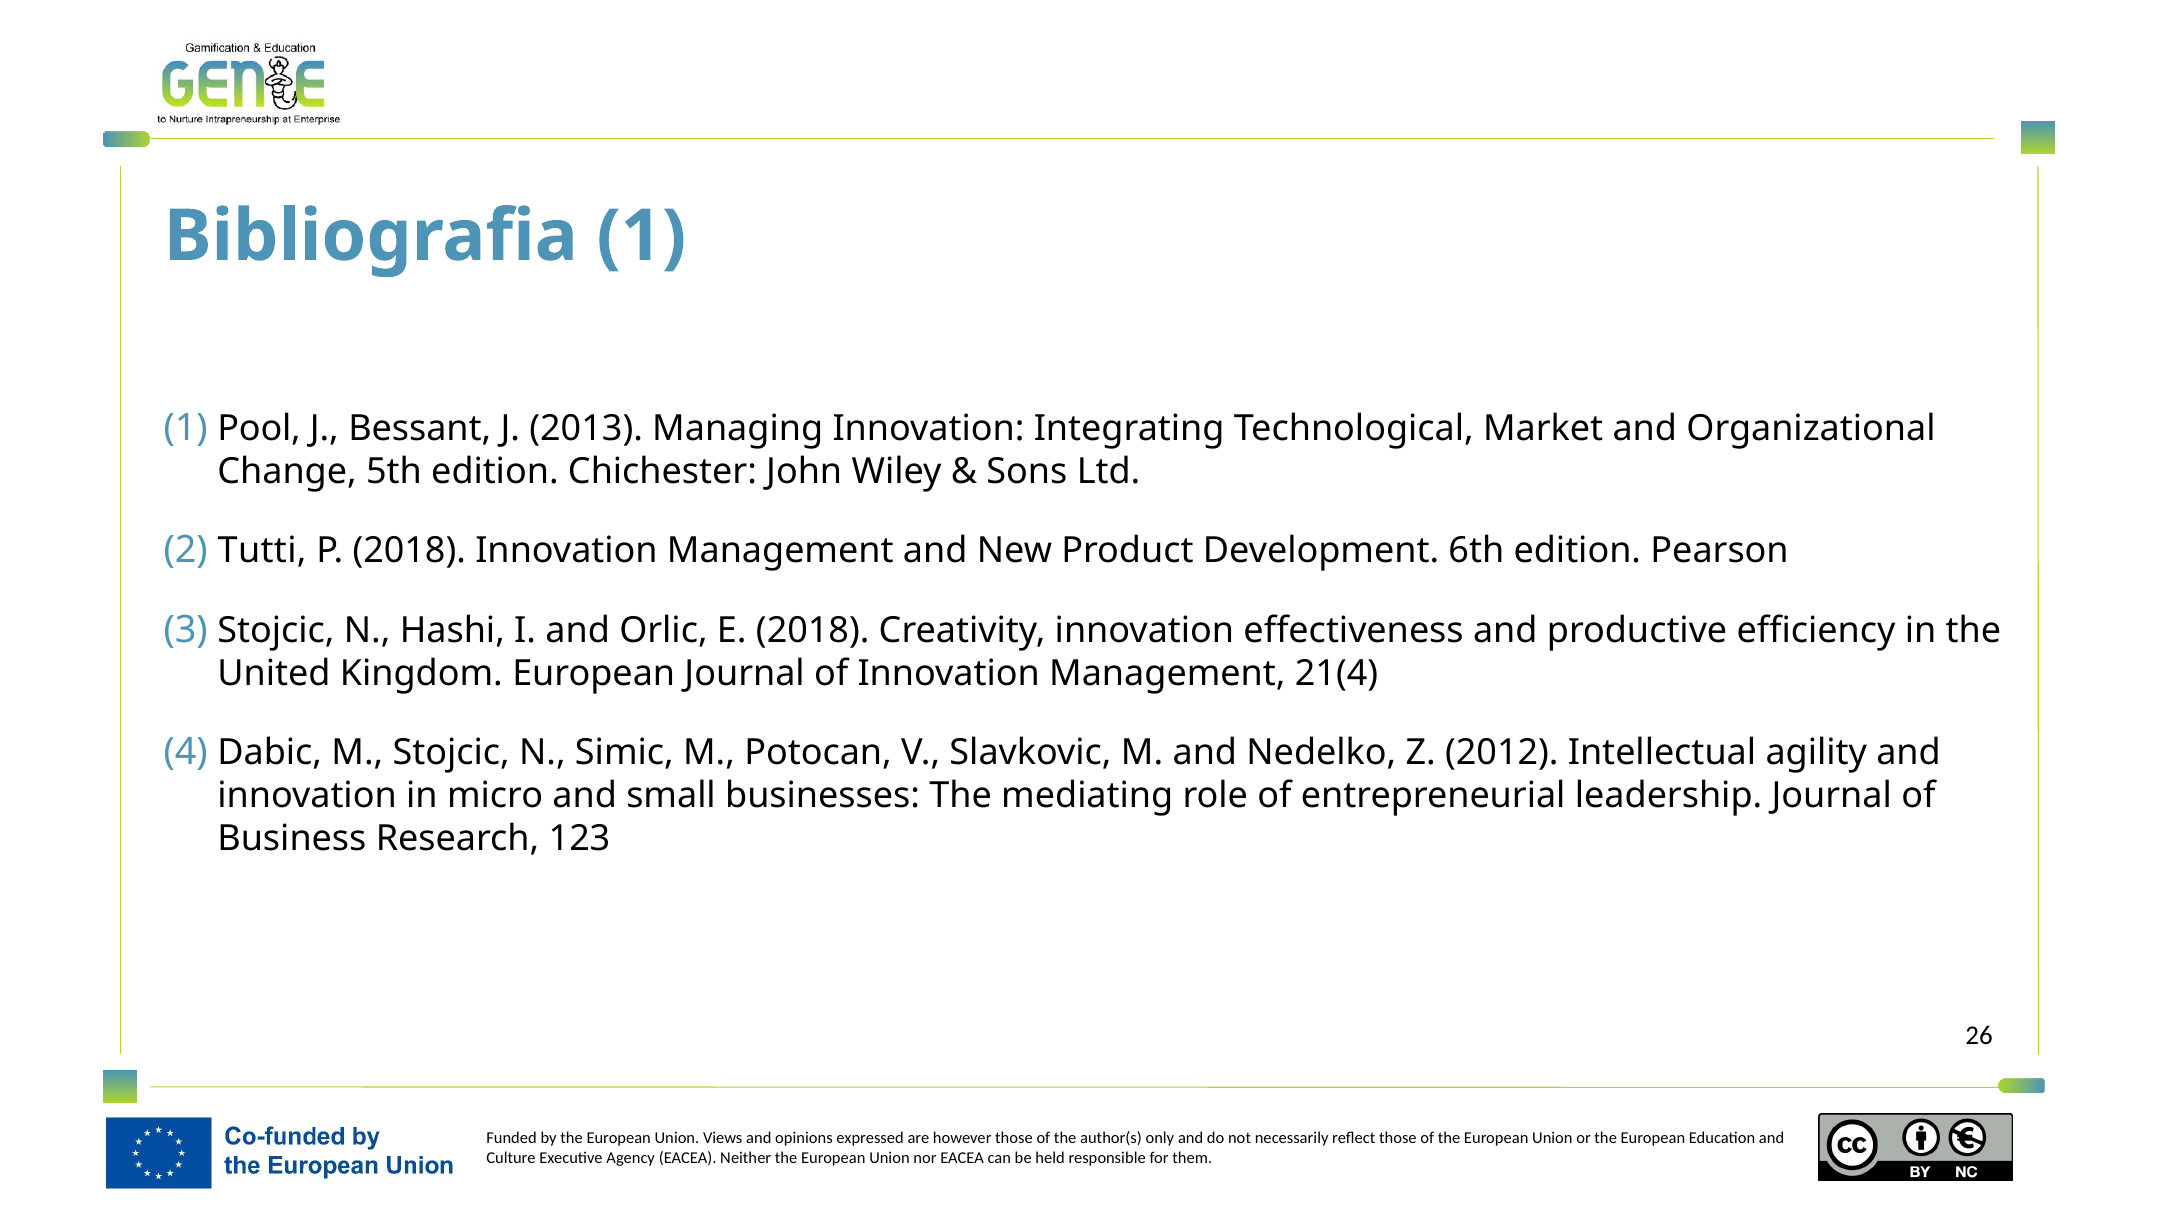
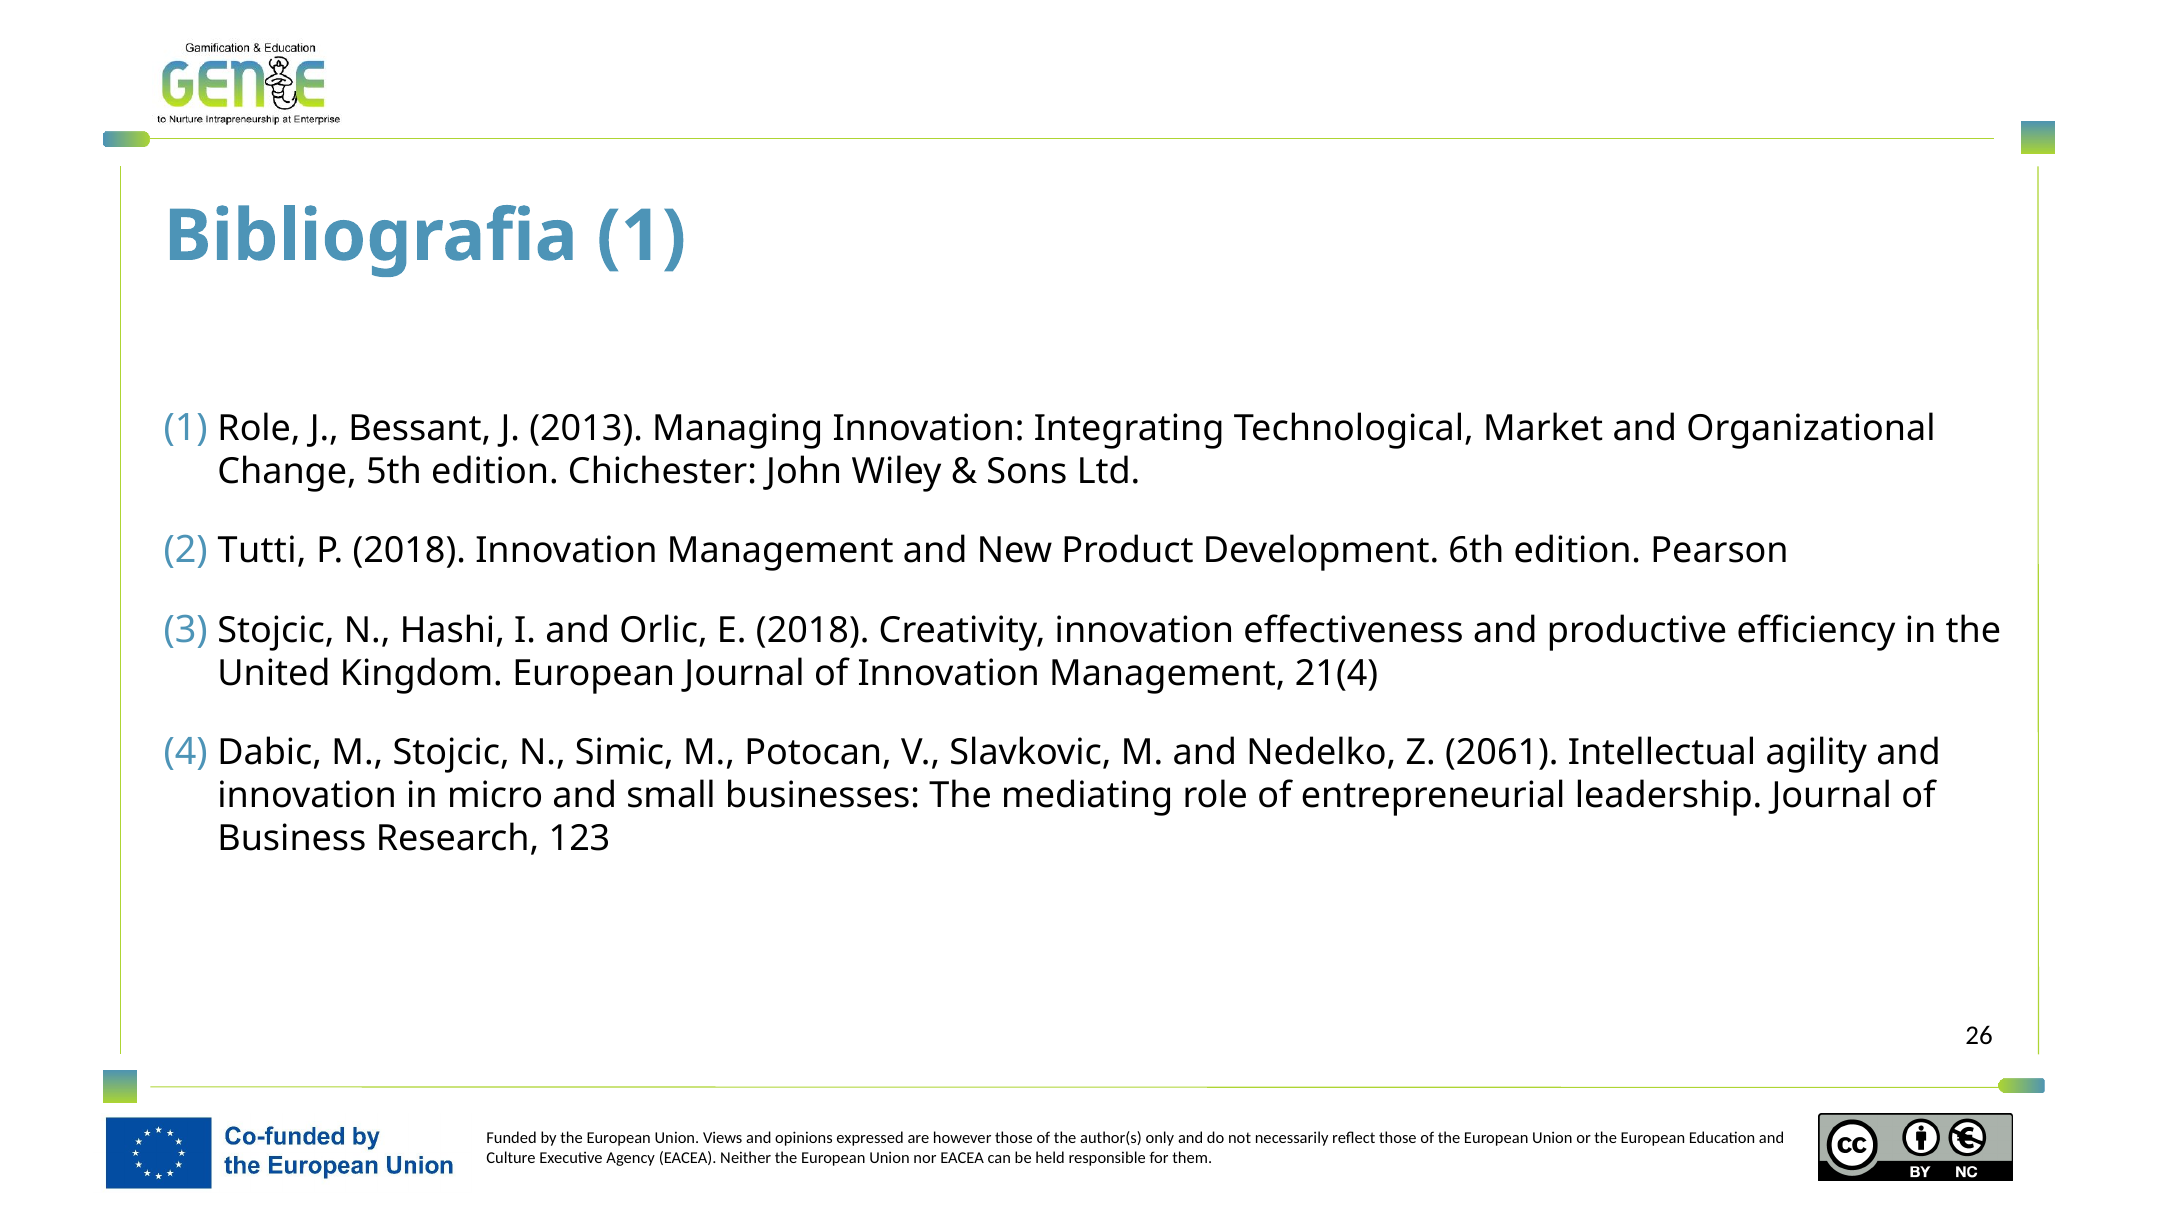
1 Pool: Pool -> Role (259, 429)
2012: 2012 -> 2061 (1502, 752)
